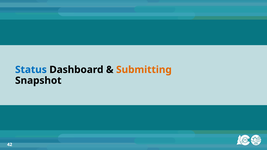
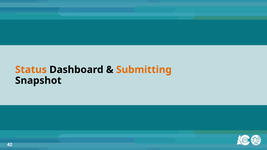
Status colour: blue -> orange (31, 70)
